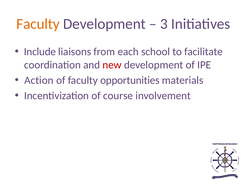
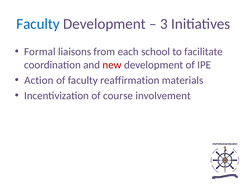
Faculty colour: orange -> blue (38, 24)
Include: Include -> Formal (40, 52)
opportunities: opportunities -> reaffirmation (130, 80)
